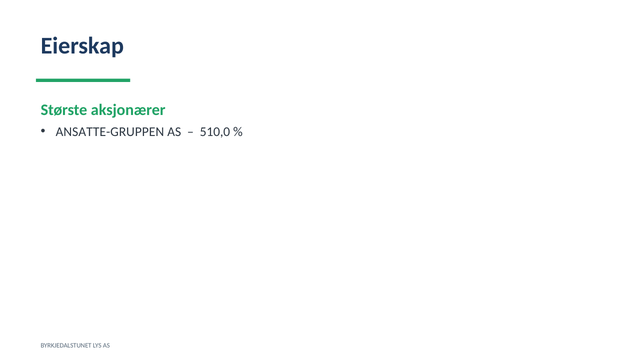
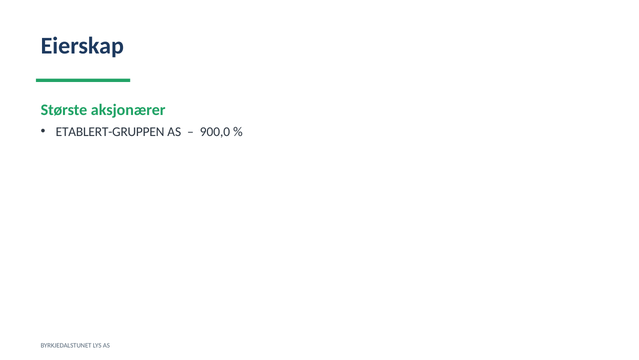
ANSATTE-GRUPPEN: ANSATTE-GRUPPEN -> ETABLERT-GRUPPEN (110, 131)
510,0: 510,0 -> 900,0 (215, 131)
